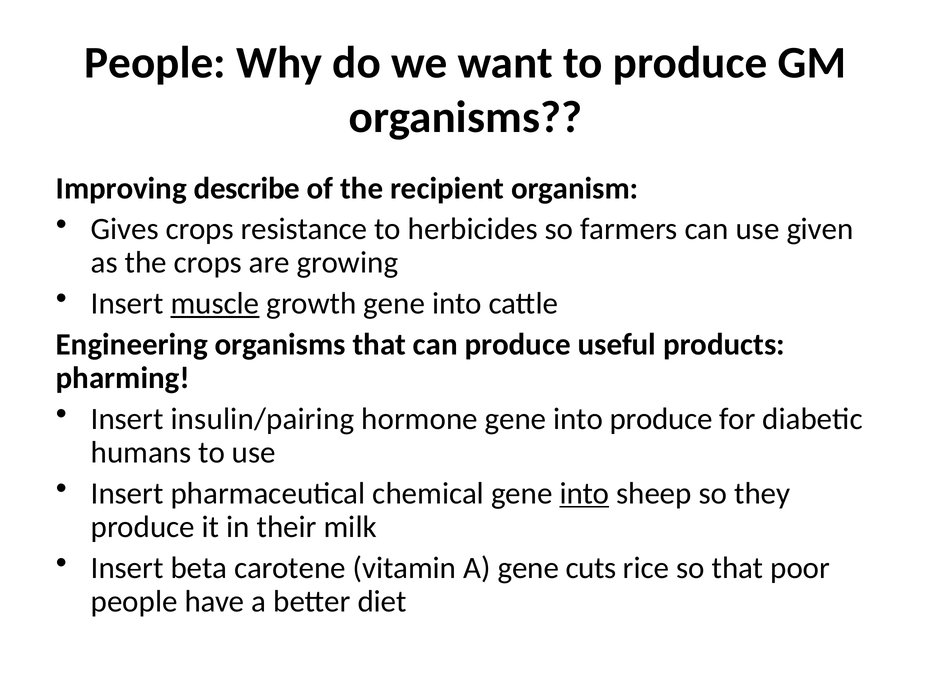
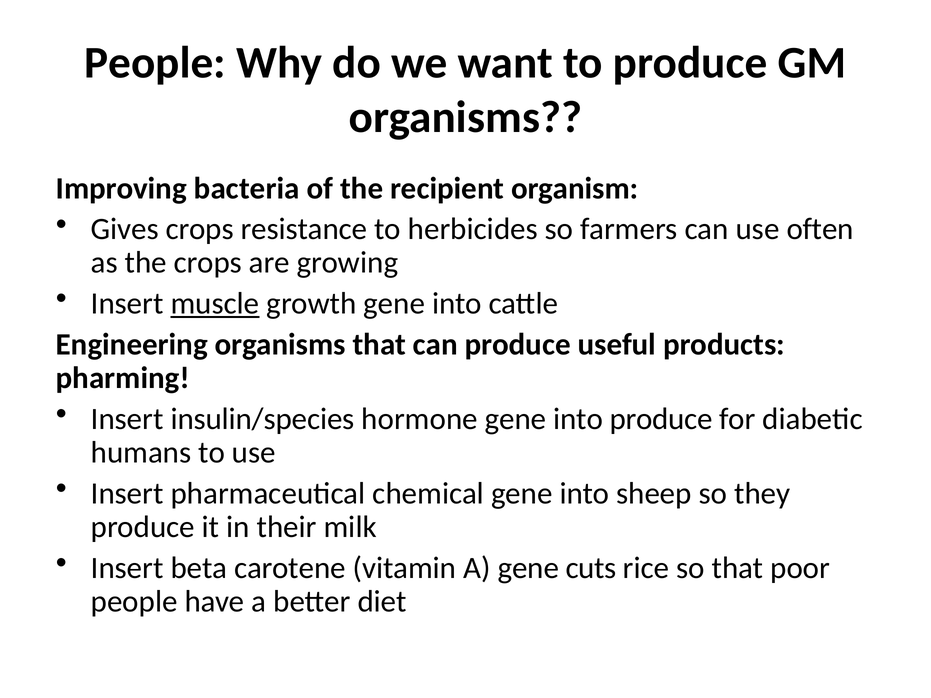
describe: describe -> bacteria (247, 188)
given: given -> often (820, 229)
insulin/pairing: insulin/pairing -> insulin/species (263, 419)
into underline: present -> none (584, 494)
